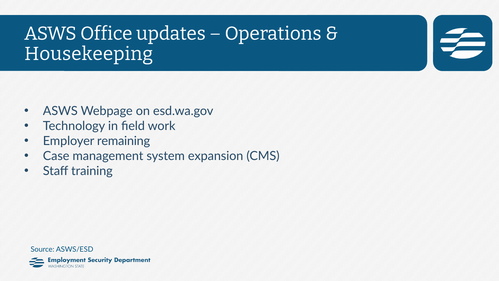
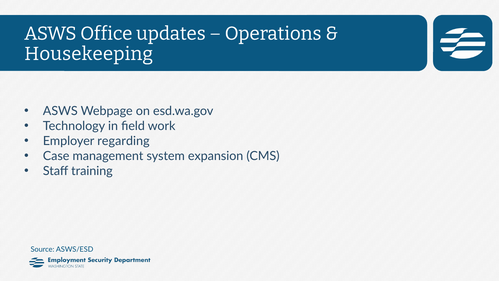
remaining: remaining -> regarding (123, 141)
